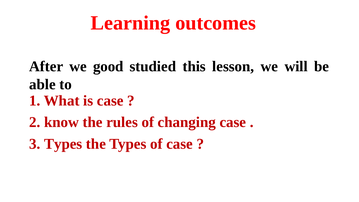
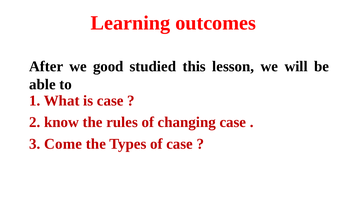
3 Types: Types -> Come (63, 144)
